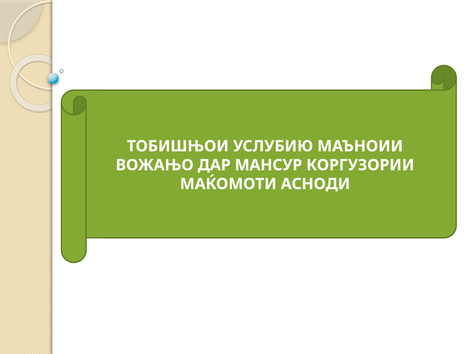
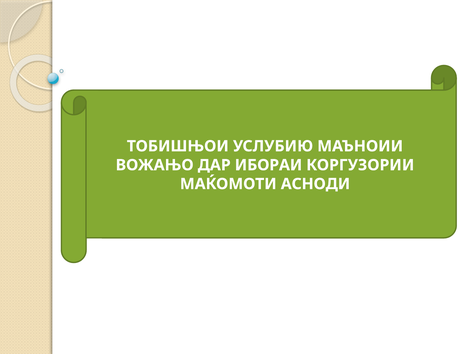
МАНСУР: МАНСУР -> ИБОРАИ (269, 165)
